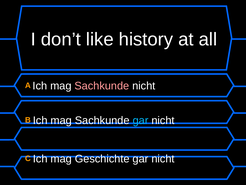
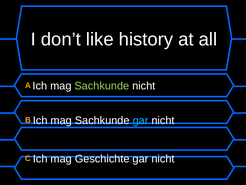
Sachkunde colour: pink -> light green (102, 86)
